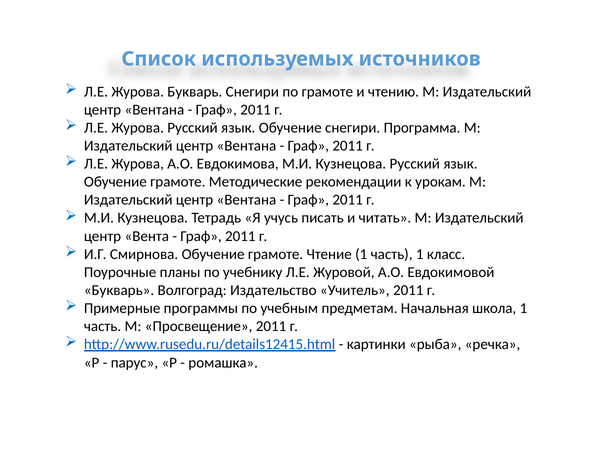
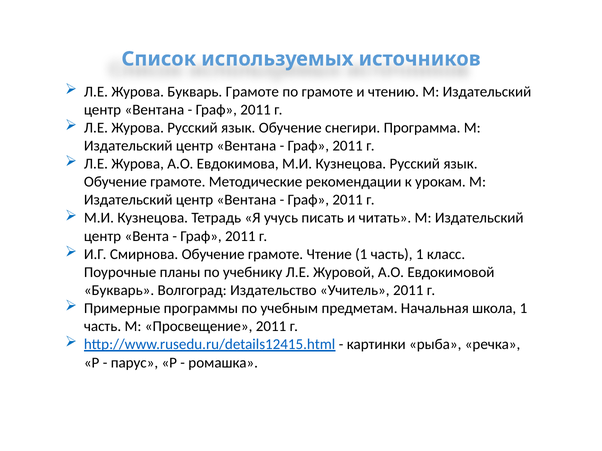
Букварь Снегири: Снегири -> Грамоте (252, 92)
